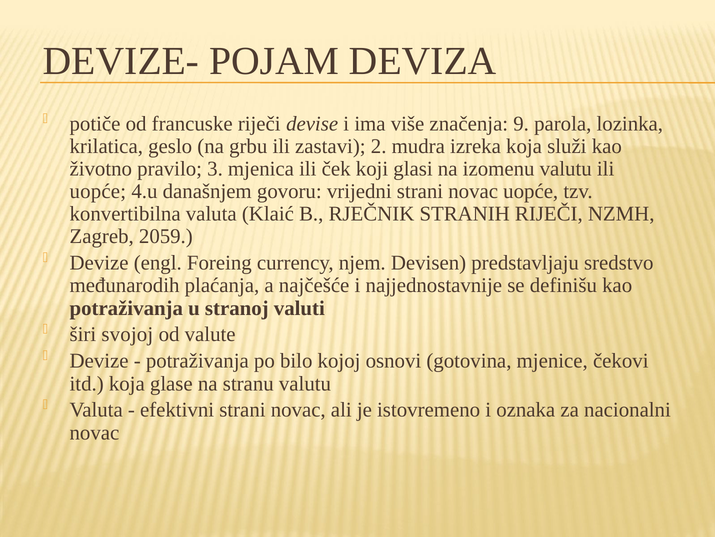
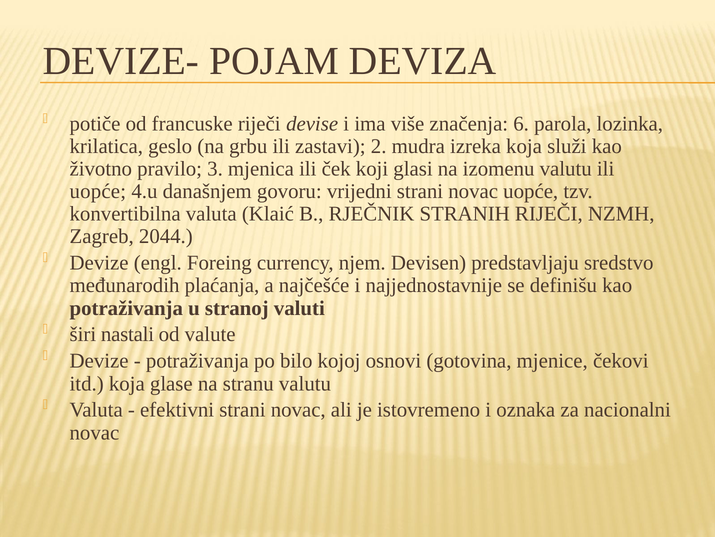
9: 9 -> 6 (521, 124)
2059: 2059 -> 2044 (166, 236)
svojoj: svojoj -> nastali (128, 334)
